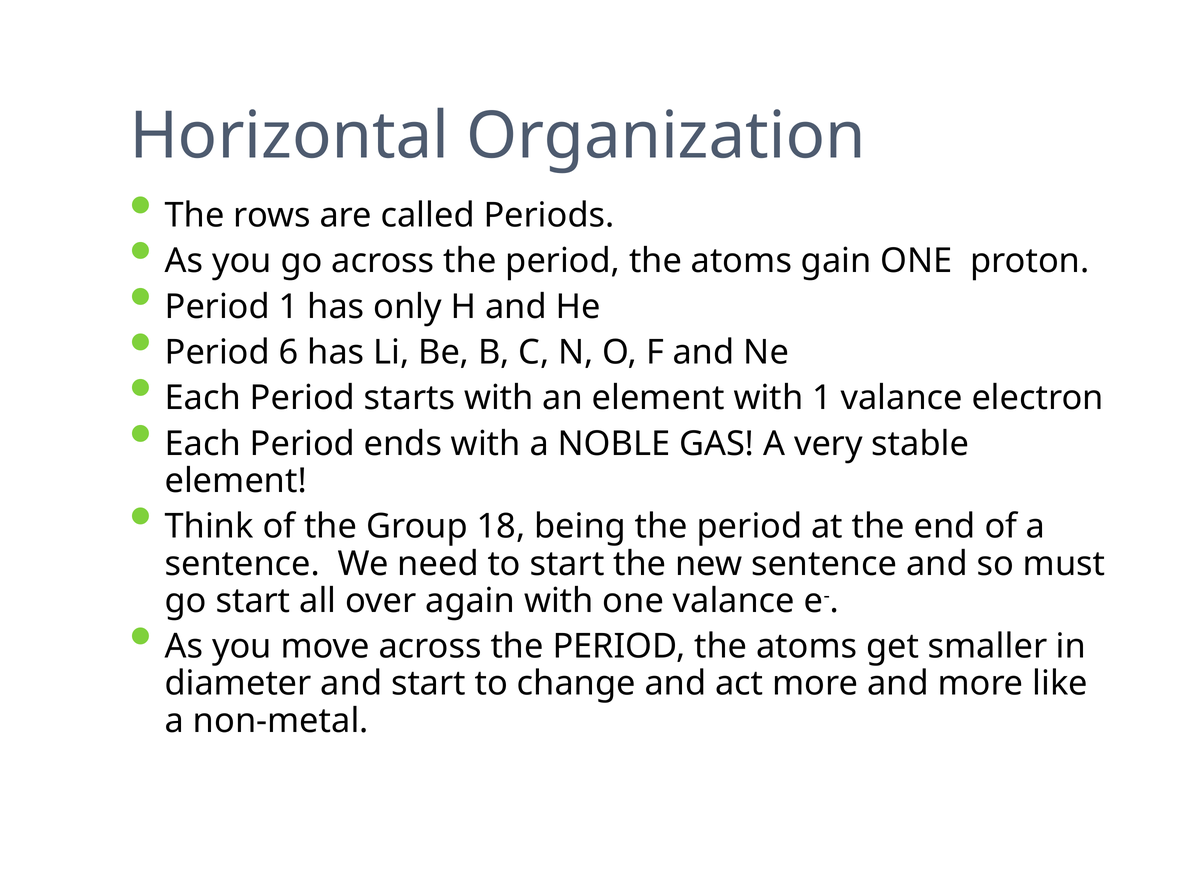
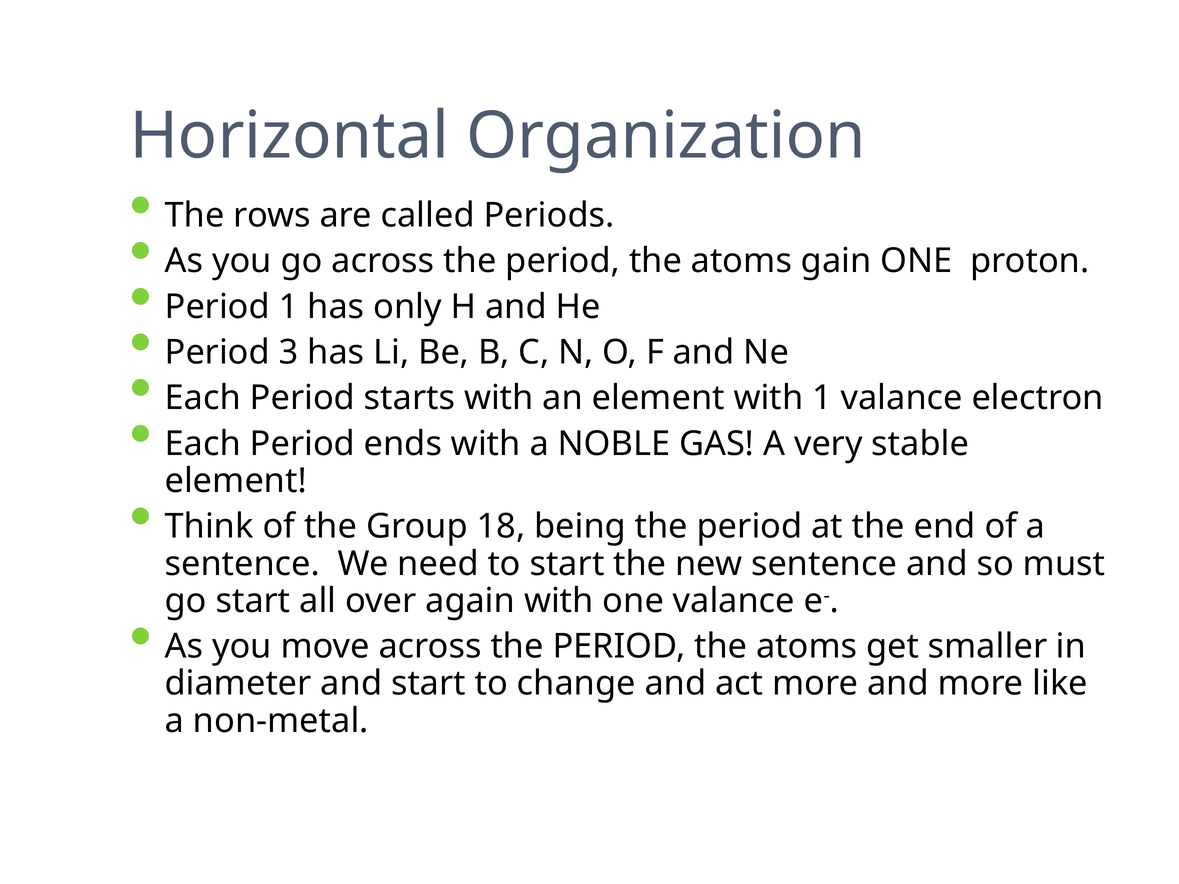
6: 6 -> 3 (289, 353)
